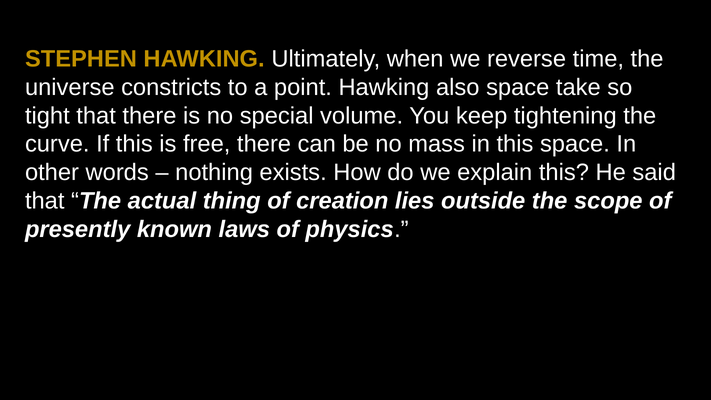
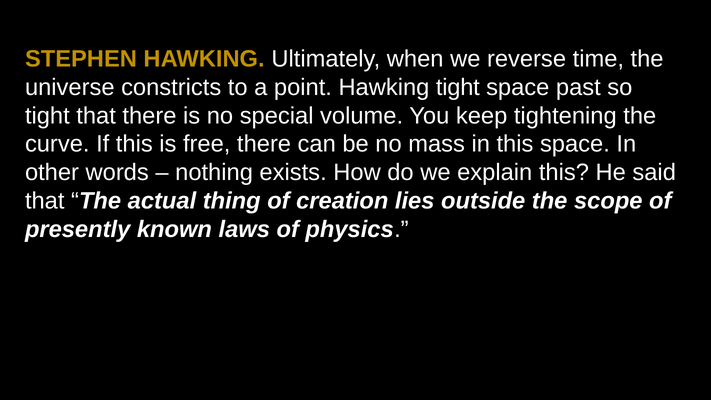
Hawking also: also -> tight (458, 87)
take: take -> past (578, 87)
